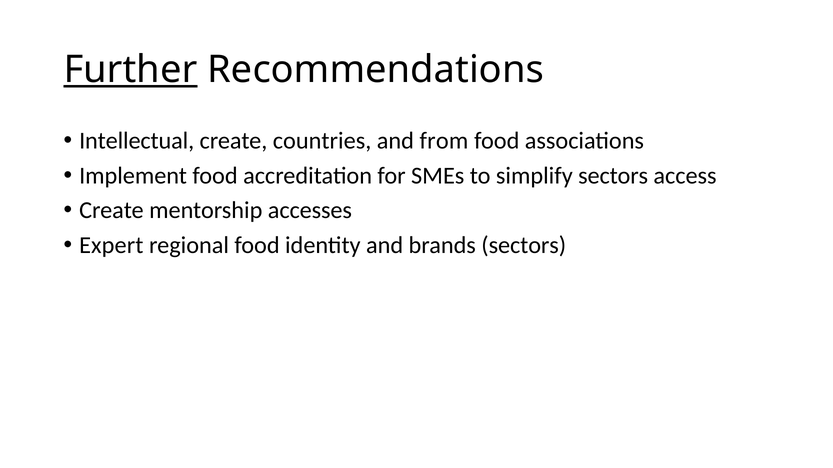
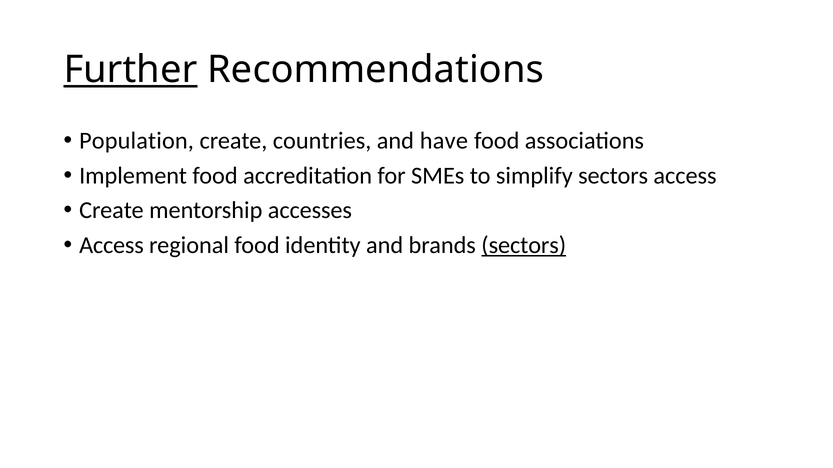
Intellectual: Intellectual -> Population (137, 141)
from: from -> have (444, 141)
Expert: Expert -> Access (111, 246)
sectors underline: none -> present (524, 246)
